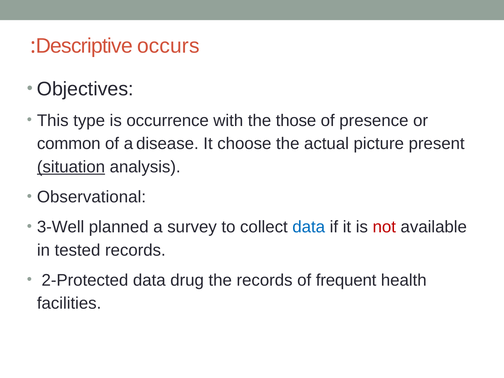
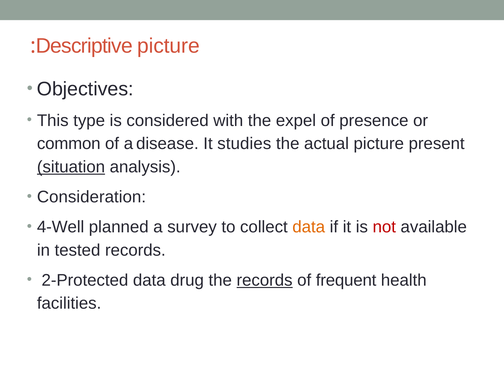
Descriptive occurs: occurs -> picture (168, 46)
occurrence: occurrence -> considered (168, 121)
those: those -> expel (296, 121)
choose: choose -> studies (244, 144)
Observational: Observational -> Consideration (91, 197)
3-Well: 3-Well -> 4-Well (61, 227)
data colour: blue -> orange (309, 227)
records underline: none -> present (265, 280)
